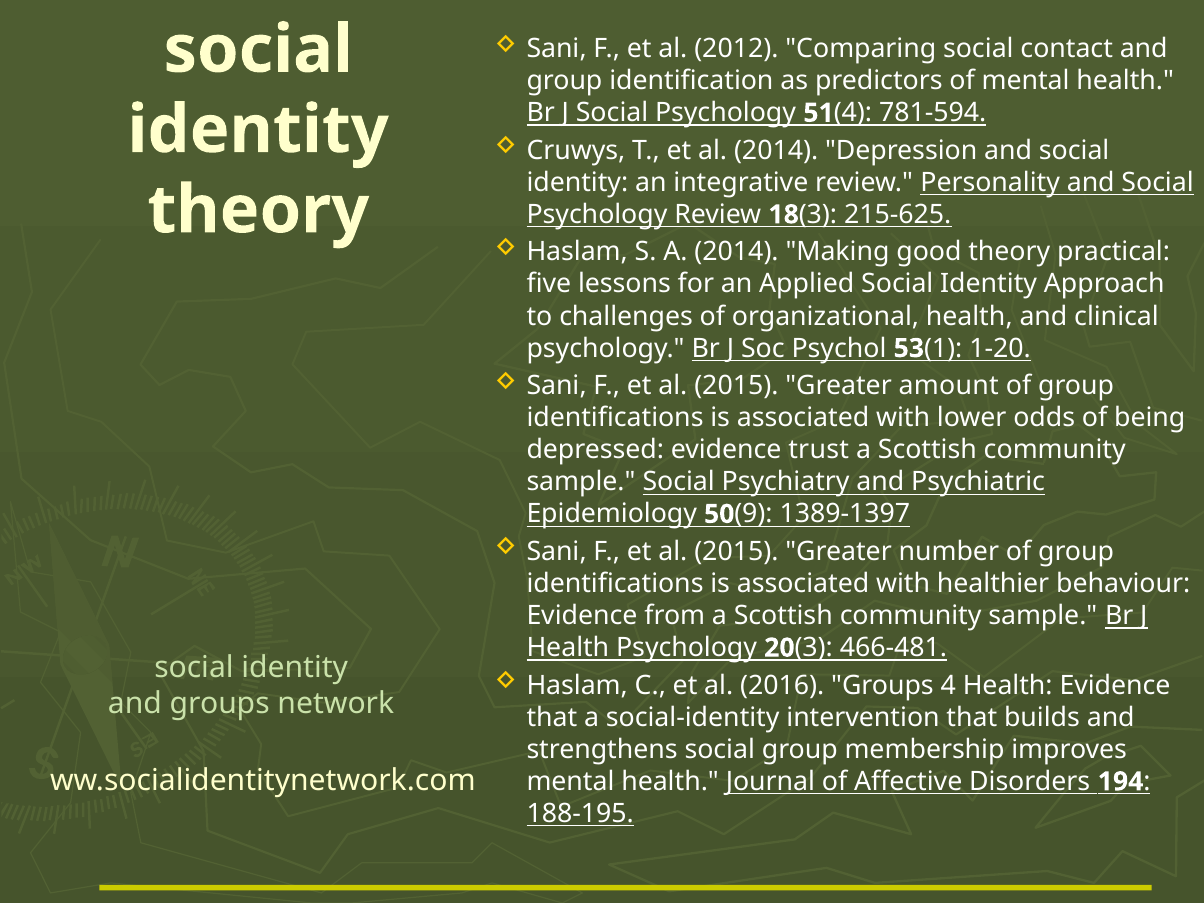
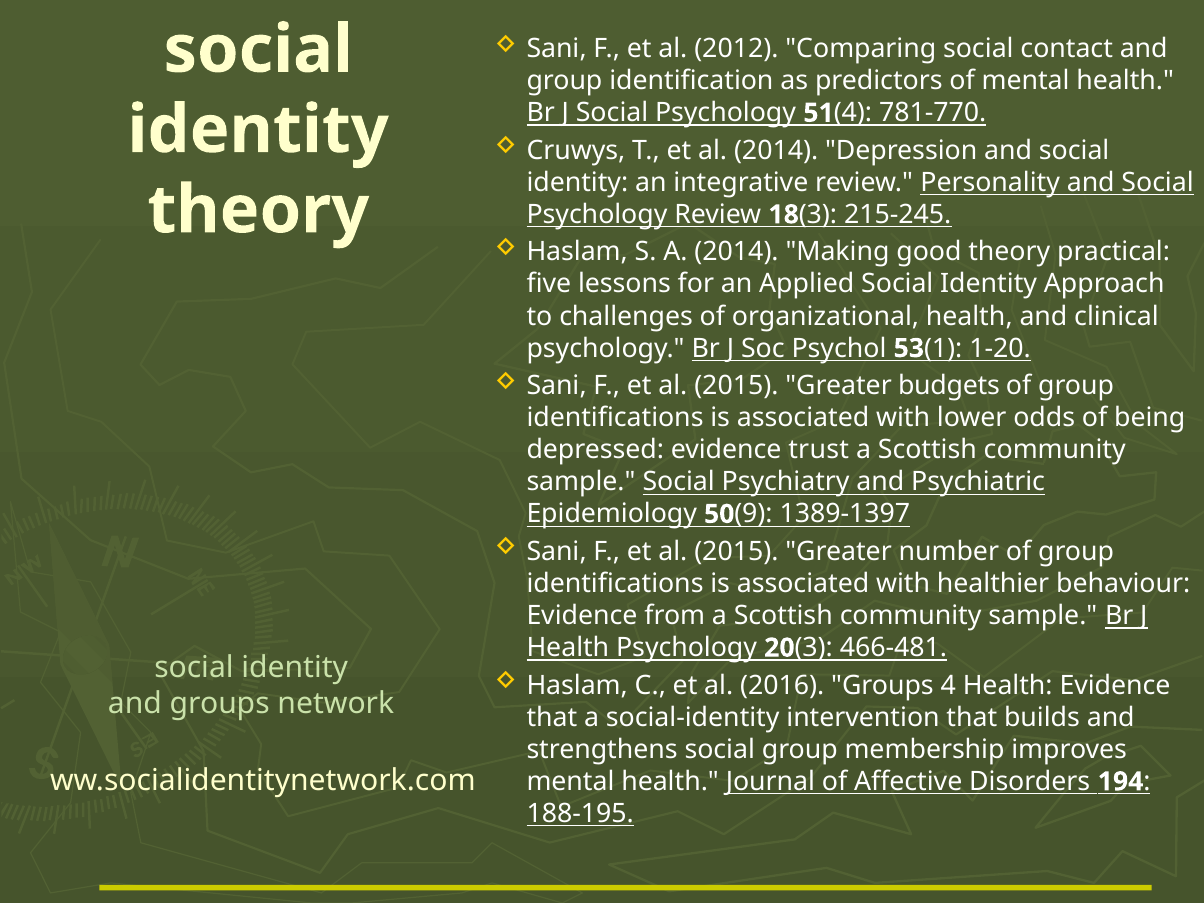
781-594: 781-594 -> 781-770 (933, 113)
215-625: 215-625 -> 215-245 (898, 215)
amount: amount -> budgets (949, 386)
